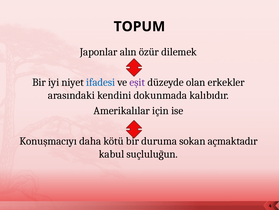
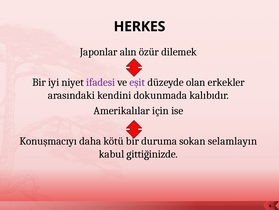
TOPUM: TOPUM -> HERKES (139, 26)
ifadesi colour: blue -> purple (101, 82)
açmaktadır: açmaktadır -> selamlayın (233, 141)
suçluluğun: suçluluğun -> gittiğinizde (152, 154)
